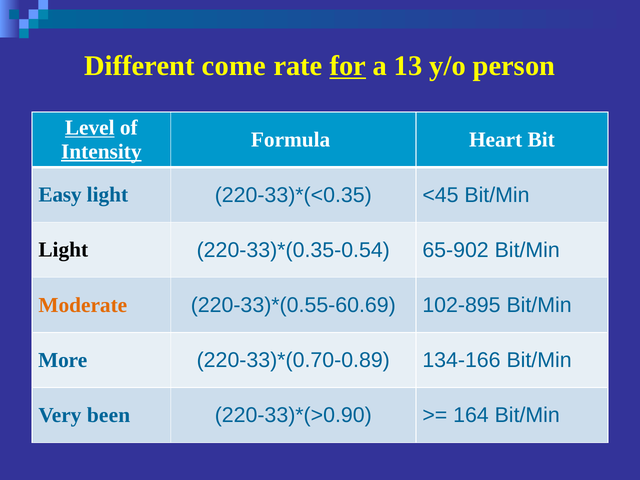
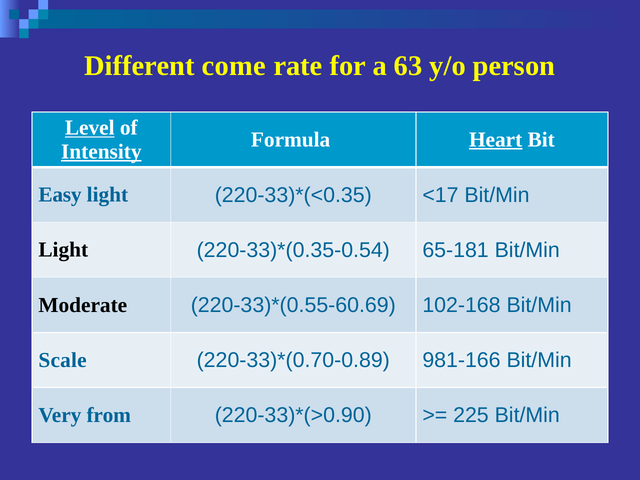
for underline: present -> none (348, 66)
13: 13 -> 63 (408, 66)
Heart underline: none -> present (496, 140)
<45: <45 -> <17 (440, 195)
65-902: 65-902 -> 65-181 (456, 250)
Moderate colour: orange -> black (83, 305)
102-895: 102-895 -> 102-168 (461, 305)
More: More -> Scale (63, 360)
134-166: 134-166 -> 981-166 (461, 360)
been: been -> from (109, 415)
164: 164 -> 225 (471, 415)
